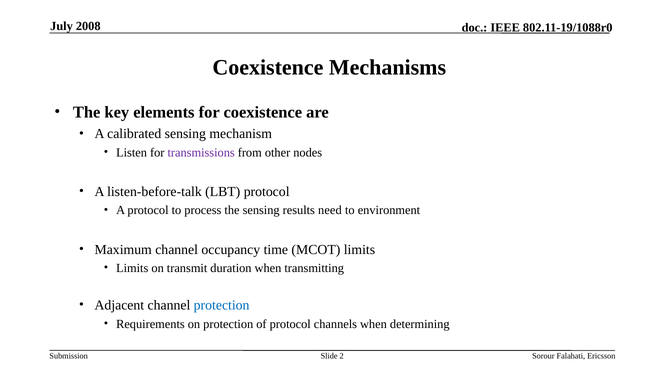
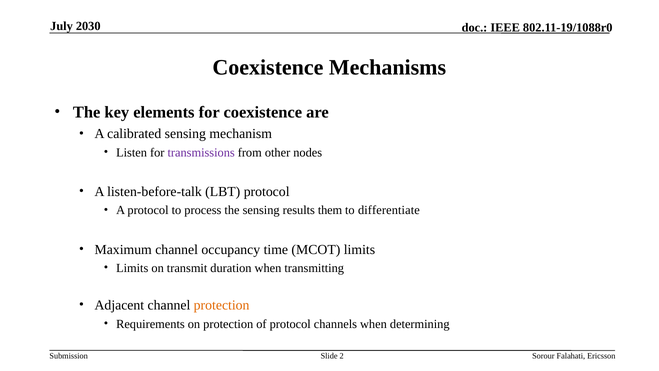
2008: 2008 -> 2030 (88, 26)
need: need -> them (330, 210)
environment: environment -> differentiate (389, 210)
protection colour: blue -> orange (222, 305)
